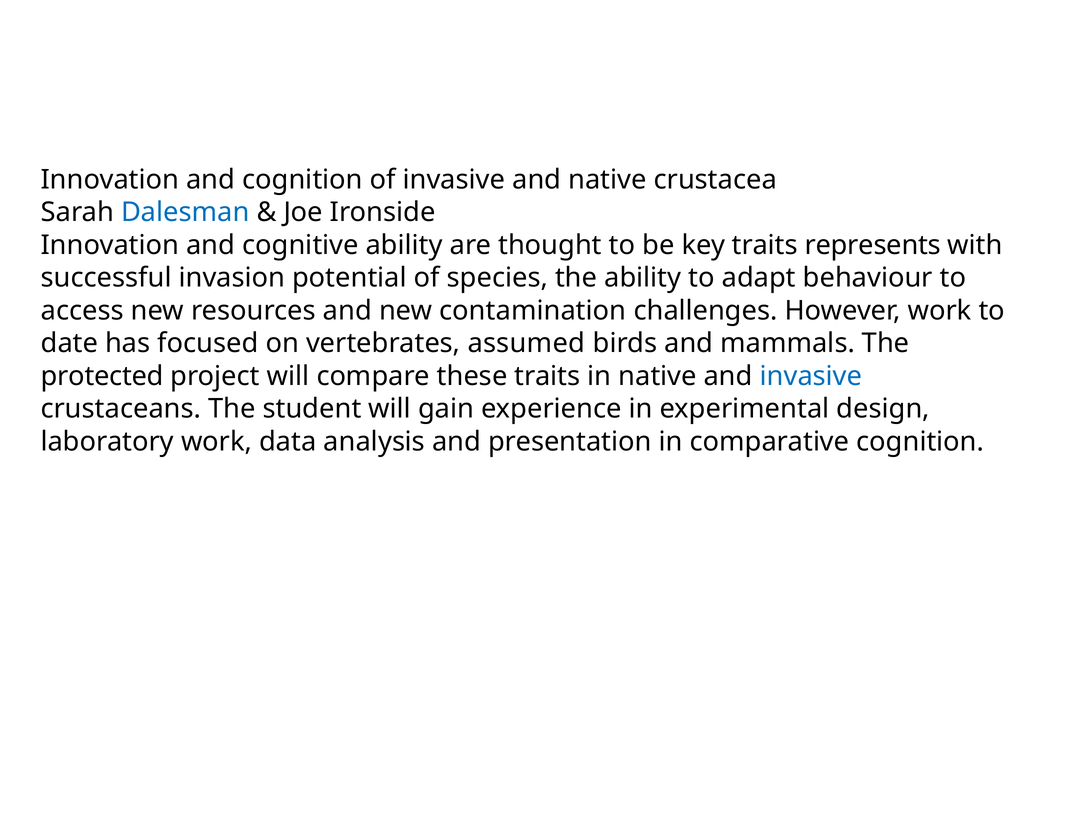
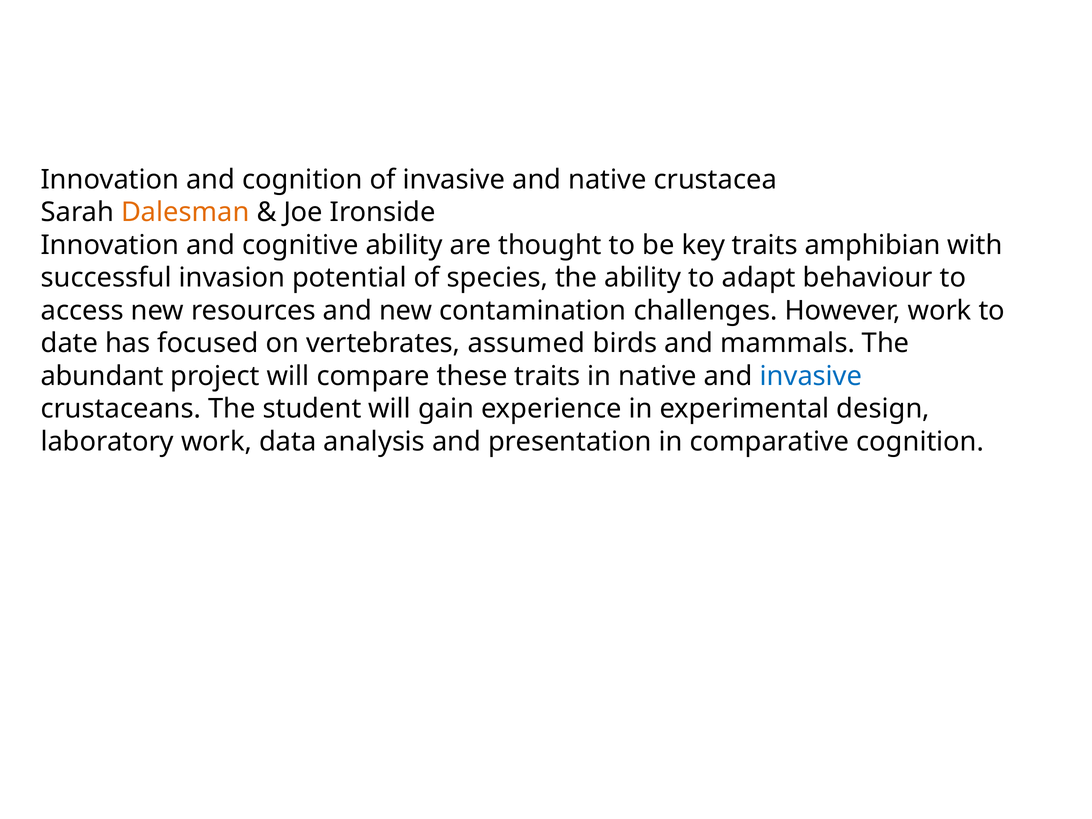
Dalesman colour: blue -> orange (185, 212)
represents: represents -> amphibian (873, 245)
protected: protected -> abundant (102, 376)
